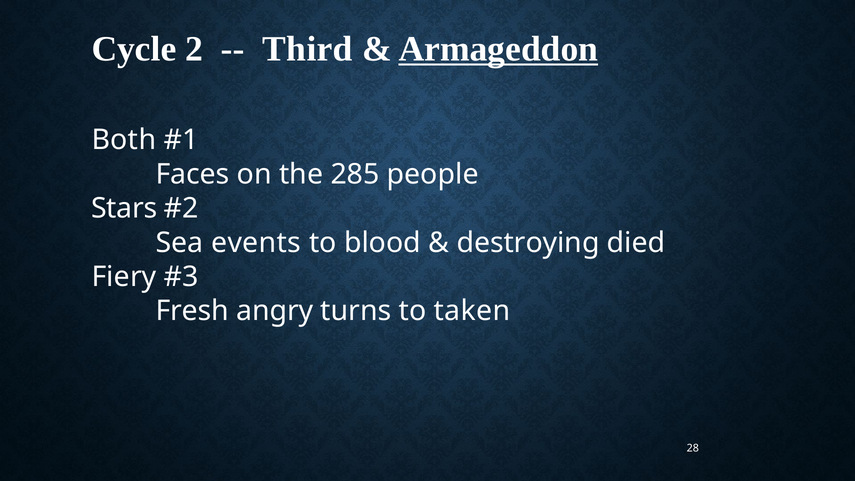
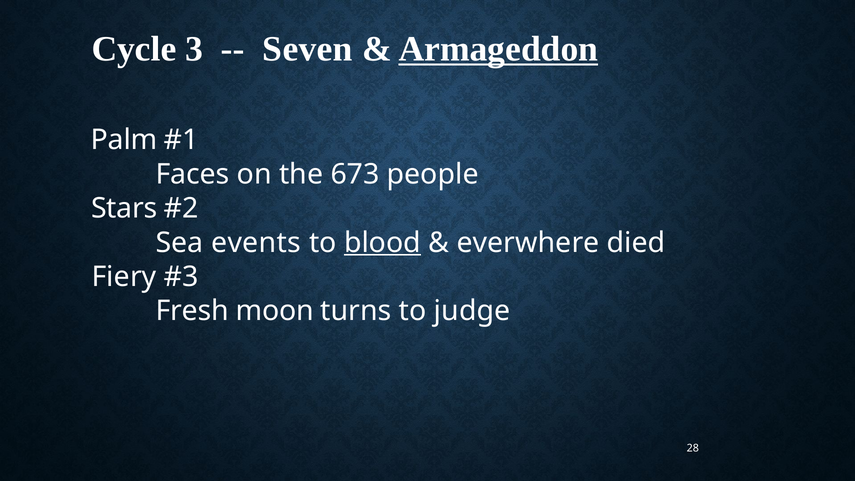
2: 2 -> 3 (194, 49)
Third: Third -> Seven (308, 49)
Both: Both -> Palm (124, 140)
285: 285 -> 673 (355, 174)
blood underline: none -> present (383, 243)
destroying: destroying -> everwhere (528, 243)
angry: angry -> moon (275, 311)
taken: taken -> judge (472, 311)
